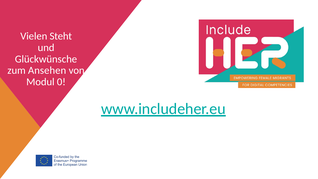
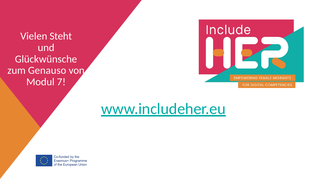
Ansehen: Ansehen -> Genauso (47, 70)
0: 0 -> 7 (61, 82)
